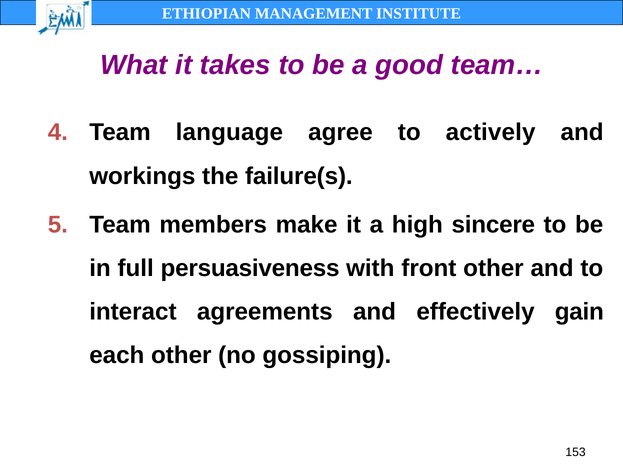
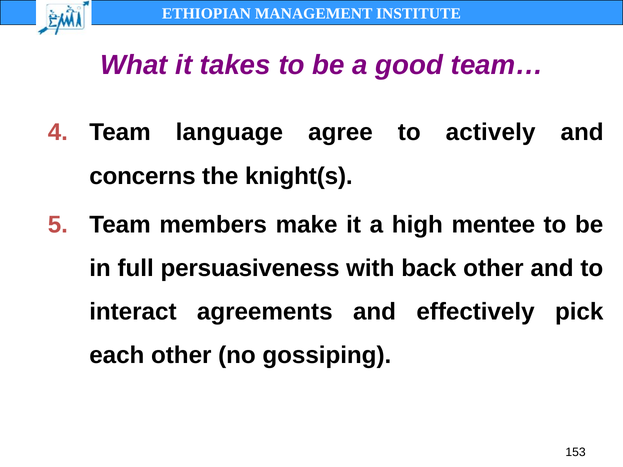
workings: workings -> concerns (142, 176)
failure(s: failure(s -> knight(s (299, 176)
sincere: sincere -> mentee (493, 225)
front: front -> back (429, 268)
gain: gain -> pick (579, 312)
